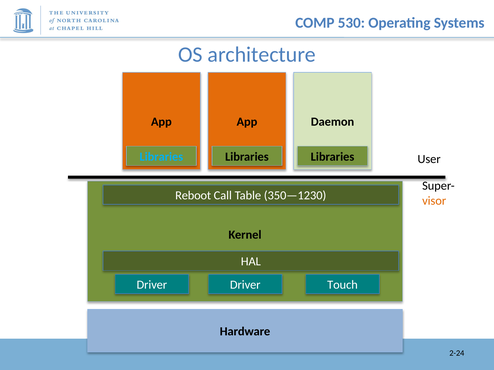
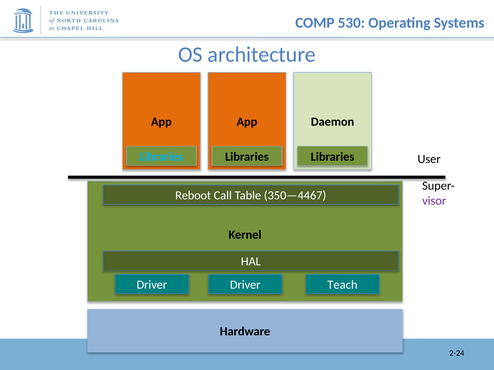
350—1230: 350—1230 -> 350—4467 (295, 196)
visor colour: orange -> purple (434, 201)
Touch: Touch -> Teach (342, 285)
